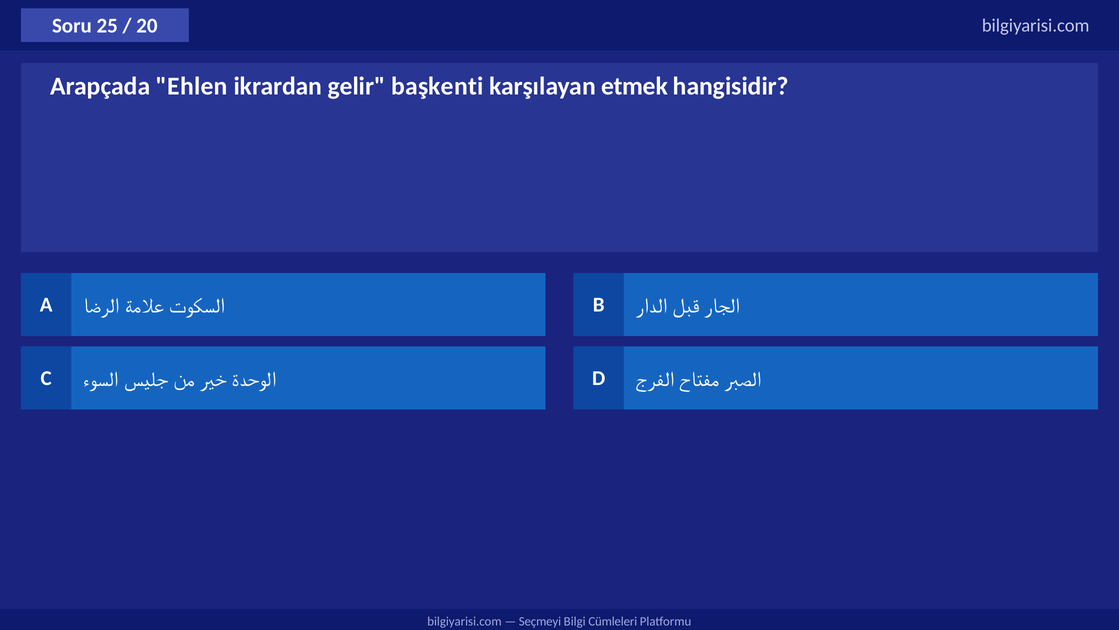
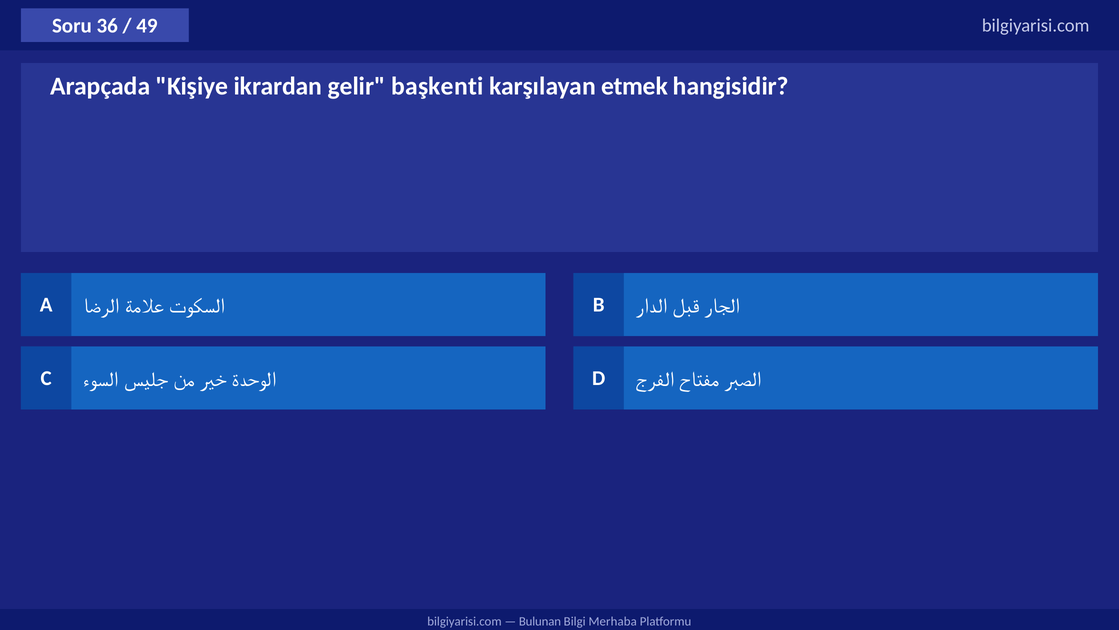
25: 25 -> 36 (107, 26)
20: 20 -> 49 (147, 26)
Ehlen: Ehlen -> Kişiye (192, 86)
Seçmeyi: Seçmeyi -> Bulunan (540, 621)
Cümleleri: Cümleleri -> Merhaba (613, 621)
